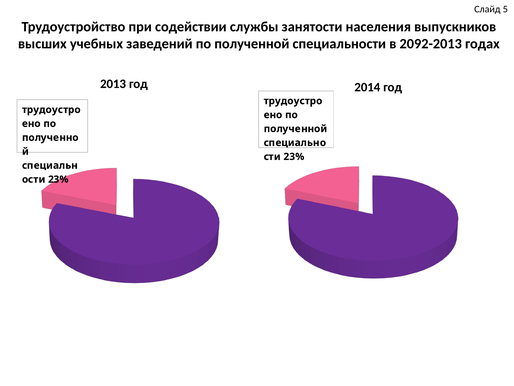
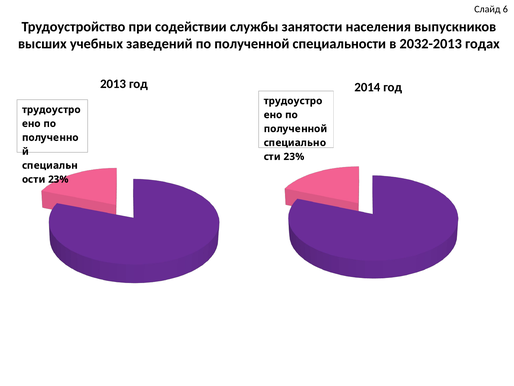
5: 5 -> 6 (505, 9)
2092-2013: 2092-2013 -> 2032-2013 (431, 44)
